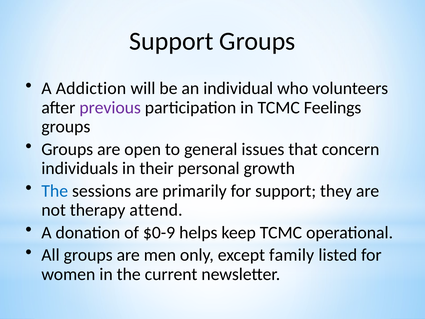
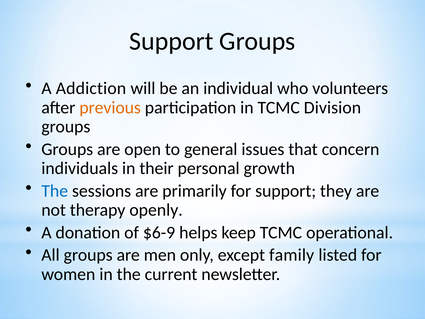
previous colour: purple -> orange (110, 107)
Feelings: Feelings -> Division (332, 107)
attend: attend -> openly (156, 210)
$0-9: $0-9 -> $6-9 (159, 232)
